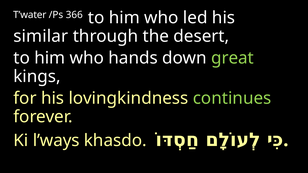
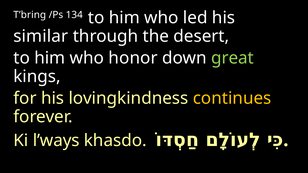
T’water: T’water -> T’bring (30, 15)
366: 366 -> 134 (74, 15)
hands: hands -> honor (133, 58)
continues colour: light green -> yellow (232, 98)
